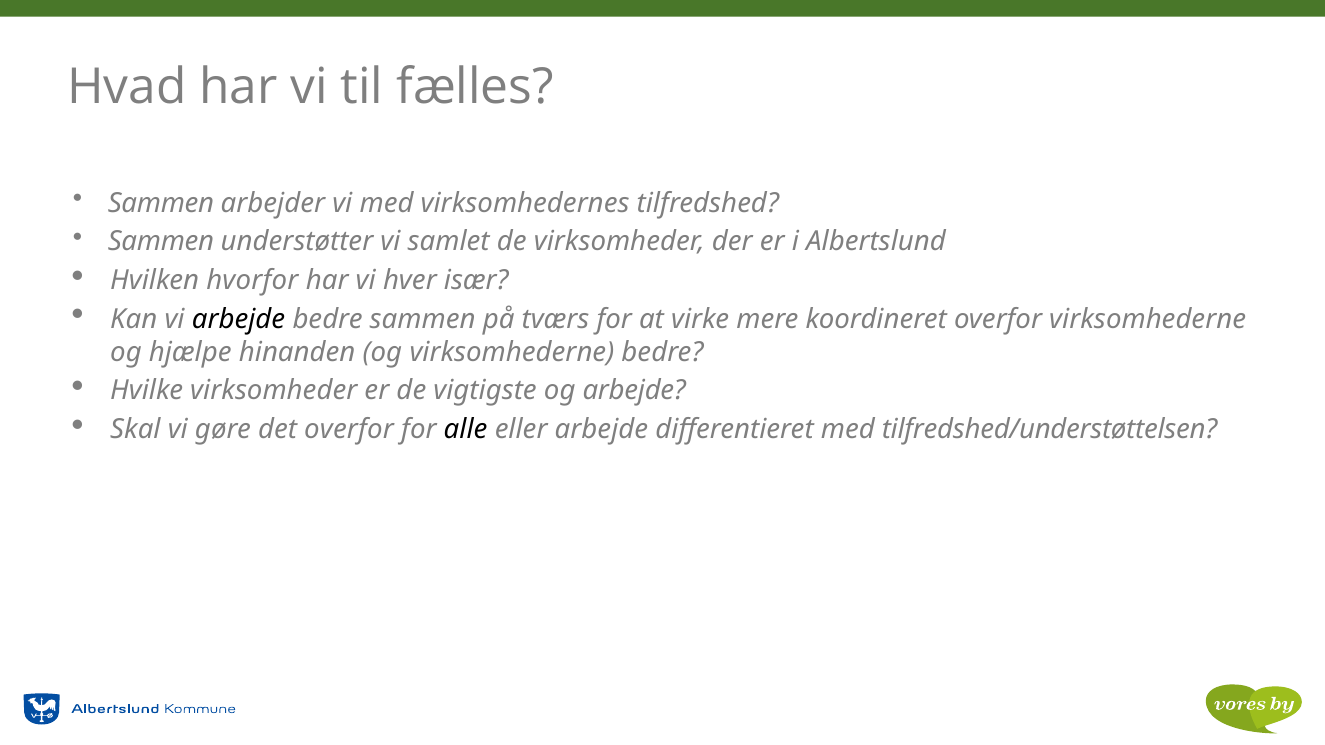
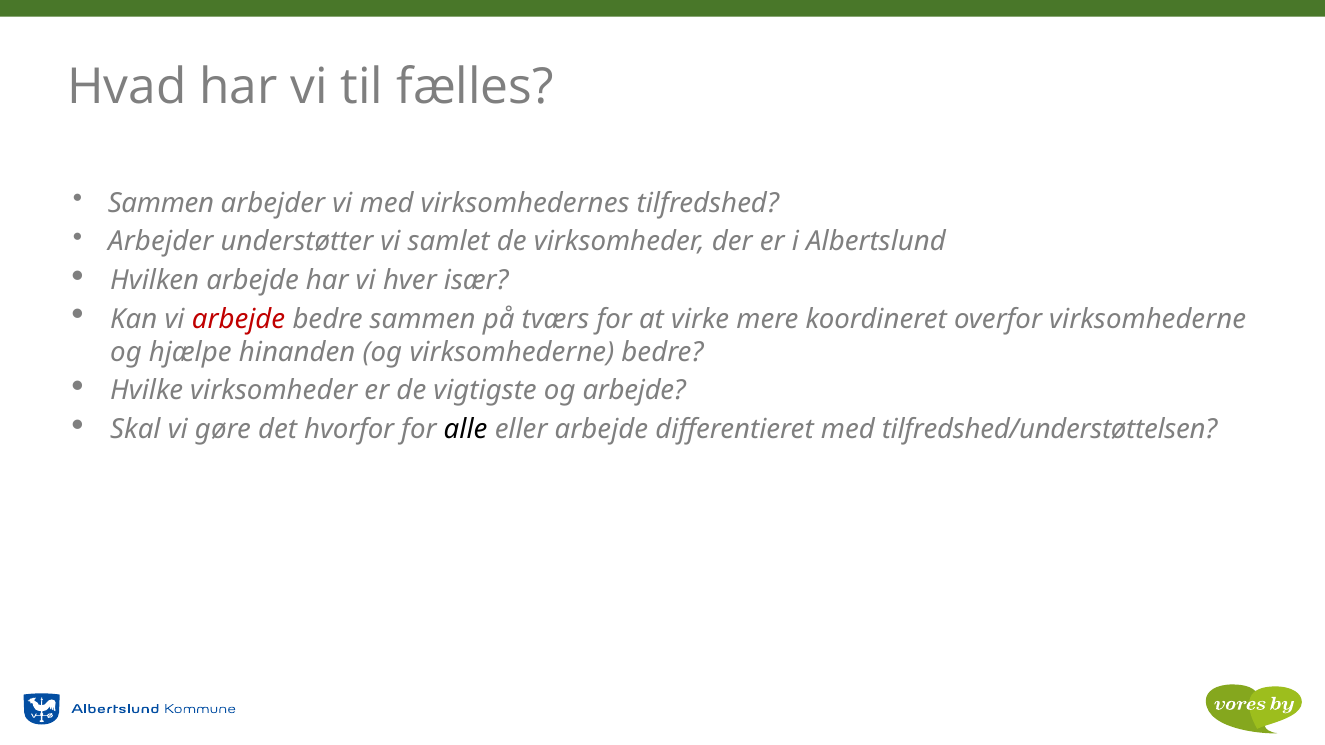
Sammen: Sammen -> Arbejder (161, 242)
Hvilken hvorfor: hvorfor -> arbejde (253, 281)
arbejde colour: black -> red (239, 319)
det overfor: overfor -> hvorfor (349, 430)
